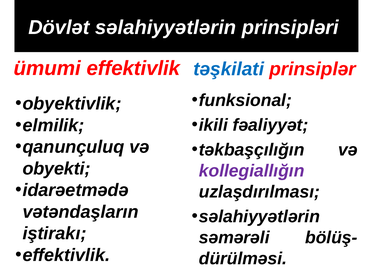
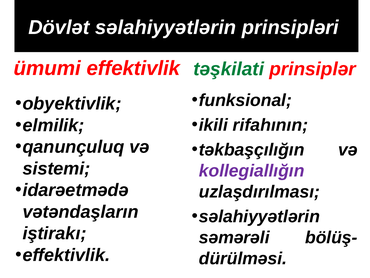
təşkilati colour: blue -> green (229, 69)
fəaliyyət: fəaliyyət -> rifahının (270, 125)
obyekti: obyekti -> sistemi (56, 168)
